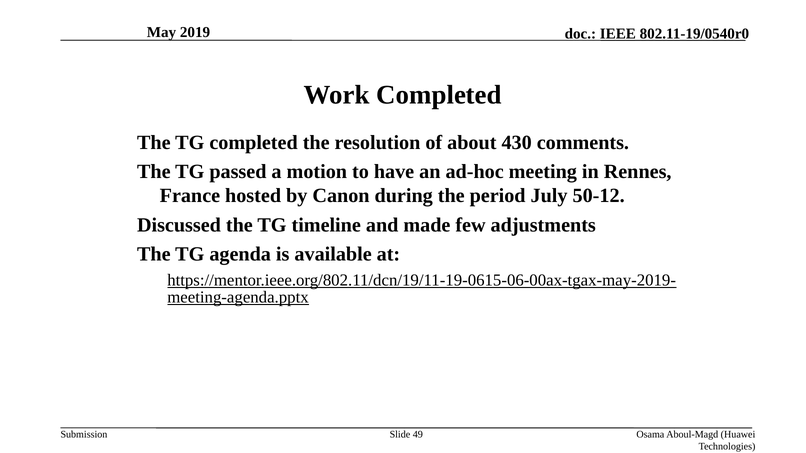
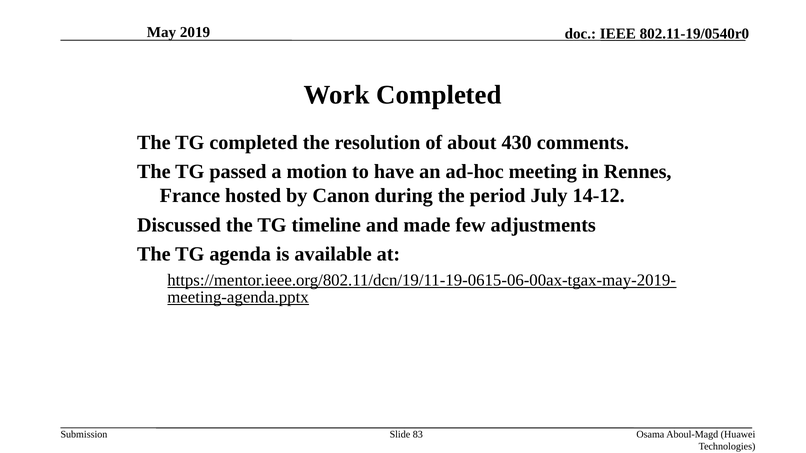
50-12: 50-12 -> 14-12 (599, 196)
49: 49 -> 83 (418, 435)
